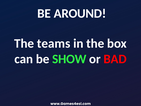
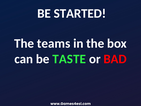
AROUND: AROUND -> STARTED (80, 13)
SHOW: SHOW -> TASTE (69, 59)
